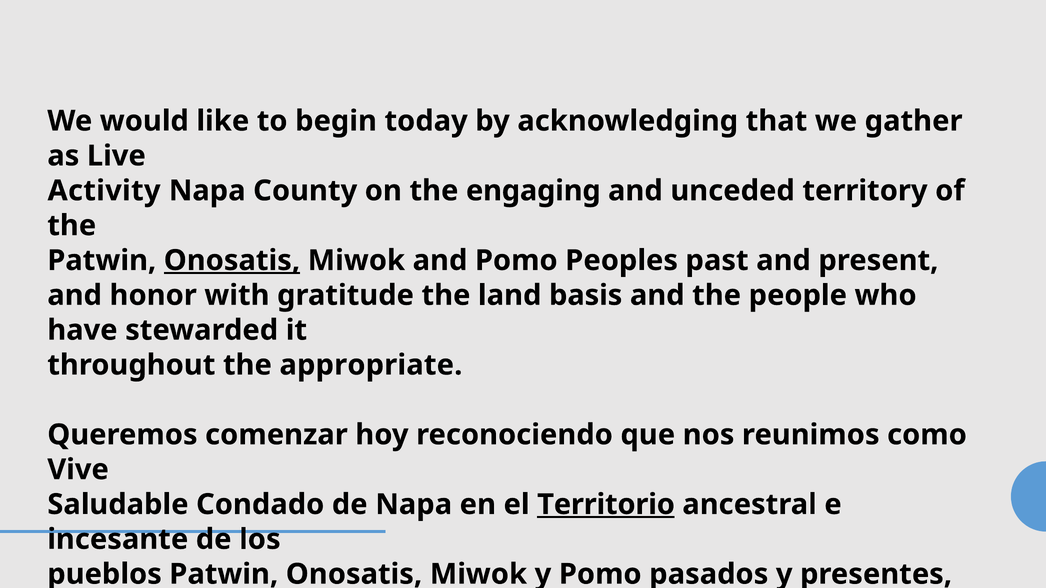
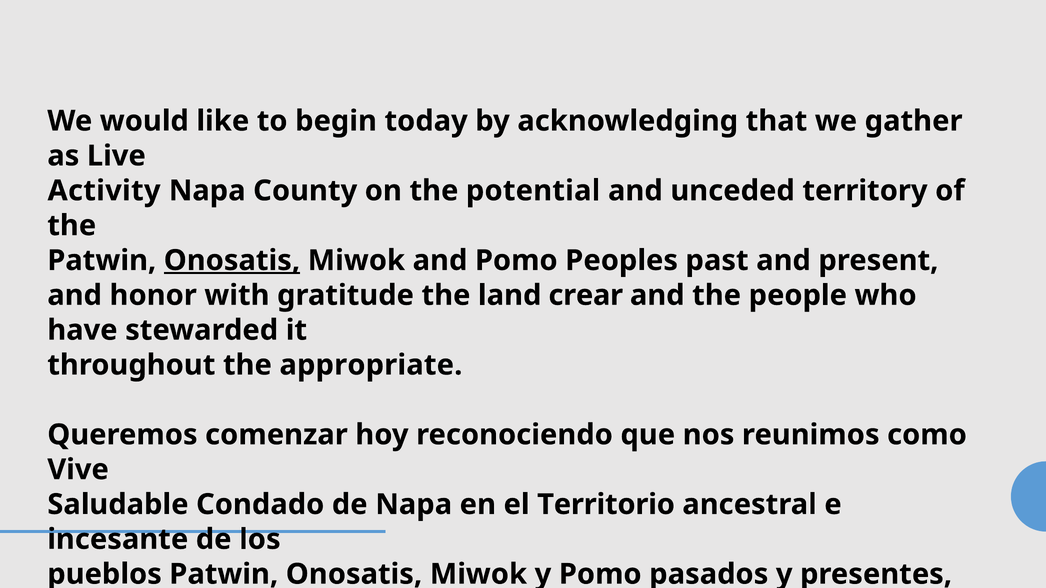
engaging: engaging -> potential (533, 191)
basis: basis -> crear (586, 295)
Territorio underline: present -> none (606, 505)
